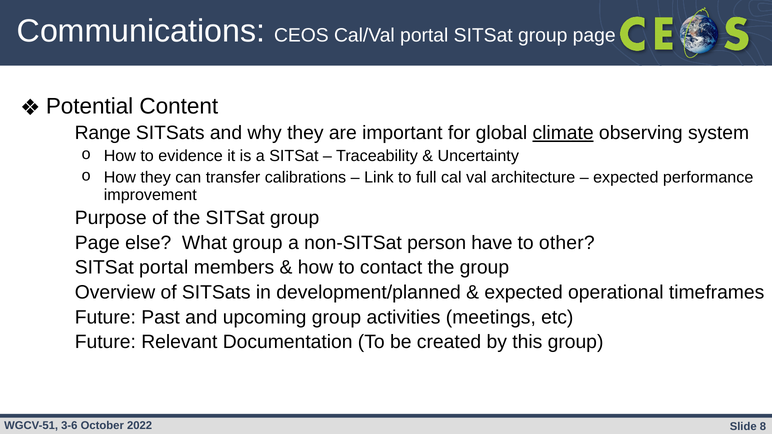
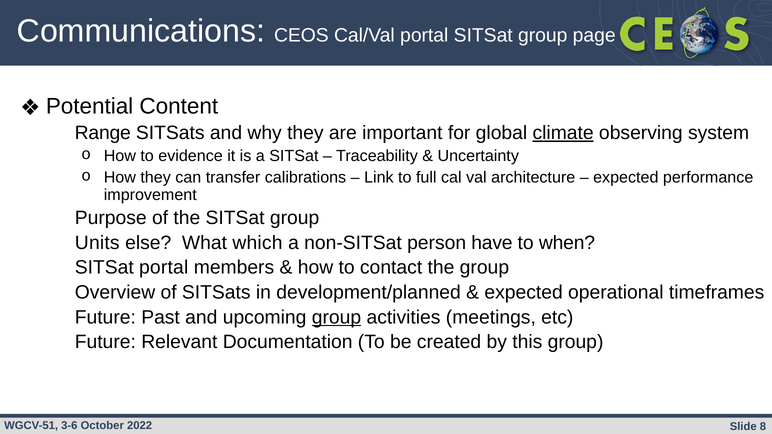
Page: Page -> Units (97, 243)
What group: group -> which (257, 243)
other: other -> when (567, 243)
group underline: none -> present (336, 317)
